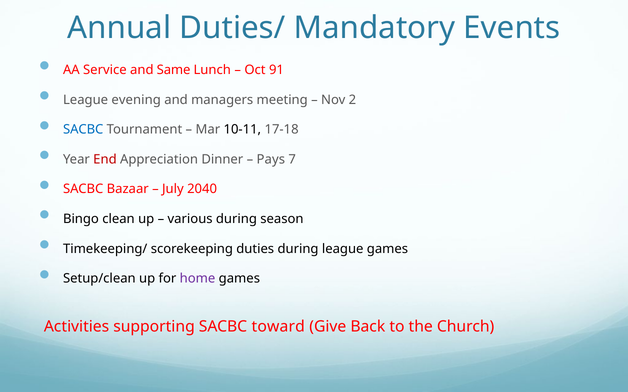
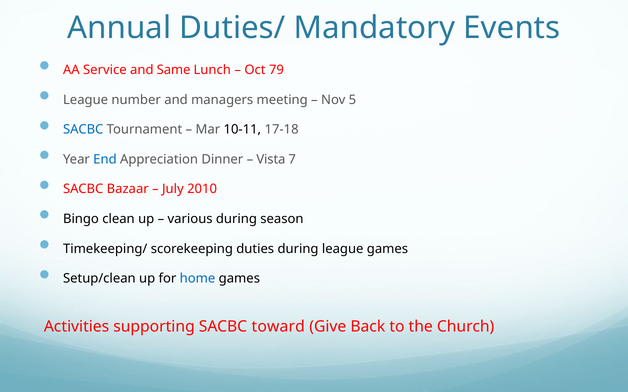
91: 91 -> 79 (276, 70)
evening: evening -> number (136, 100)
2: 2 -> 5 (352, 100)
End colour: red -> blue (105, 160)
Pays: Pays -> Vista (271, 160)
2040: 2040 -> 2010 (202, 189)
home colour: purple -> blue (198, 279)
